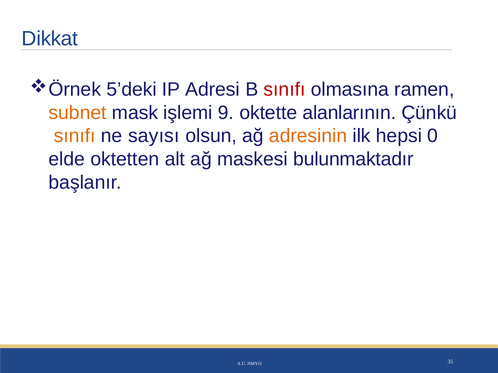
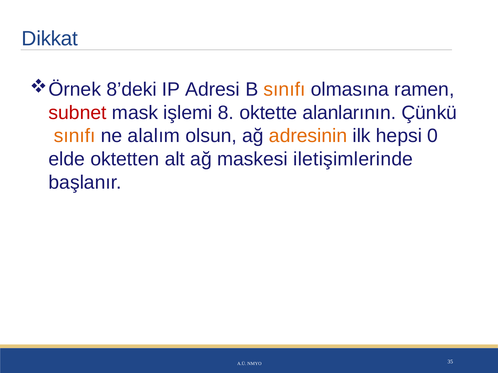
5’deki: 5’deki -> 8’deki (132, 90)
sınıfı colour: red -> orange (284, 90)
subnet colour: orange -> red (78, 113)
9: 9 -> 8 (226, 113)
sayısı: sayısı -> alalım (154, 136)
bulunmaktadır: bulunmaktadır -> iletişimlerinde (353, 159)
